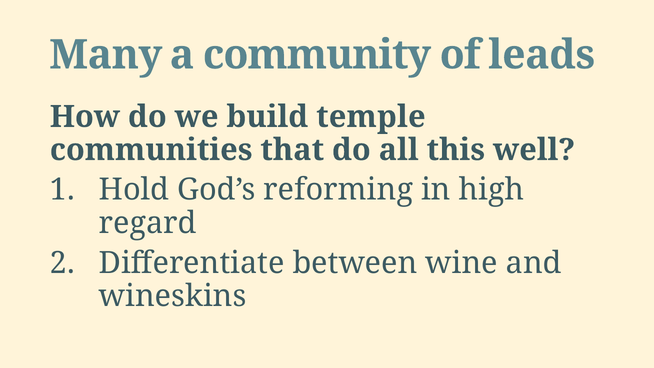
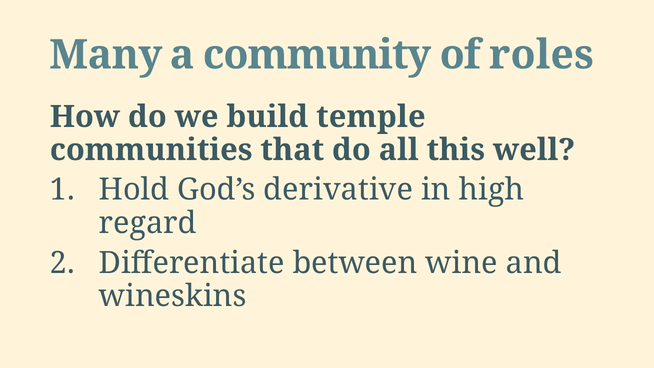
leads: leads -> roles (541, 55)
reforming: reforming -> derivative (338, 190)
